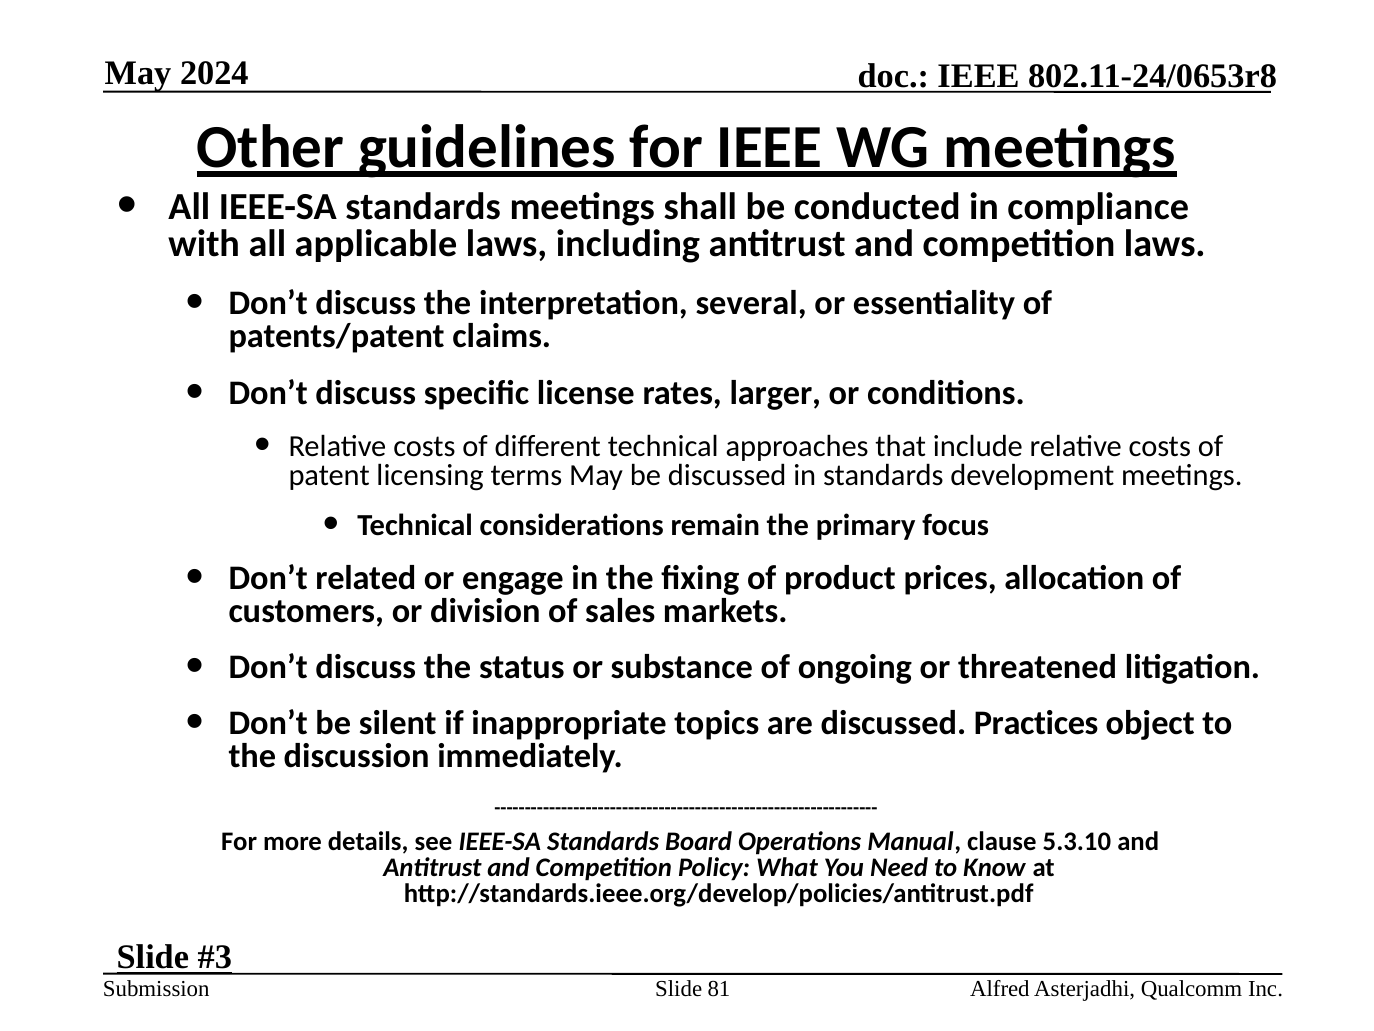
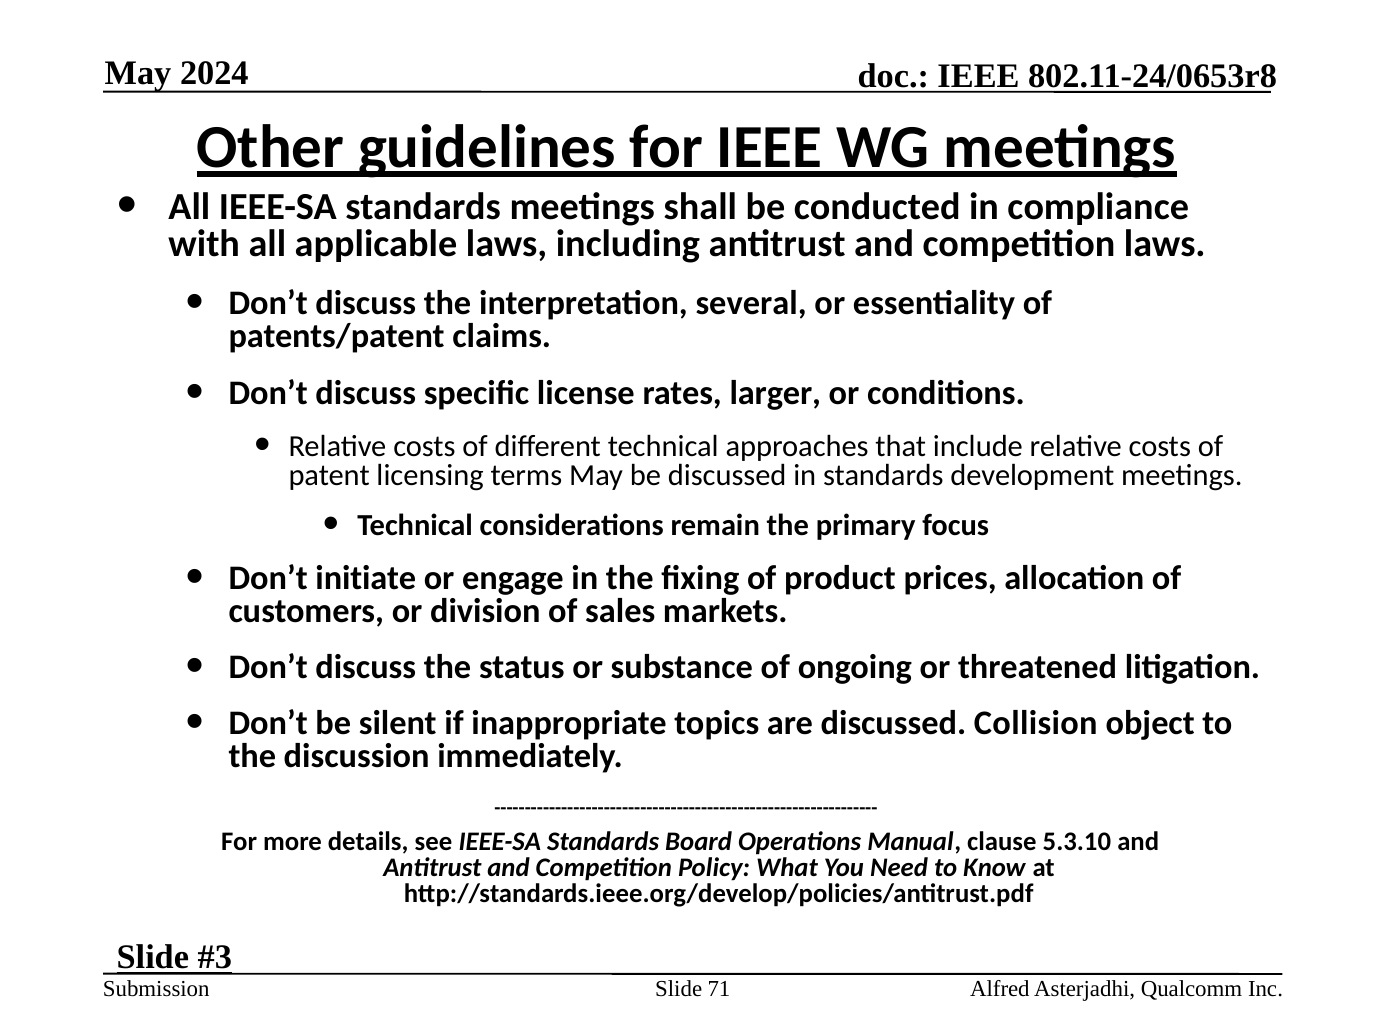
related: related -> initiate (366, 577)
Practices: Practices -> Collision (1036, 723)
81: 81 -> 71 (719, 988)
